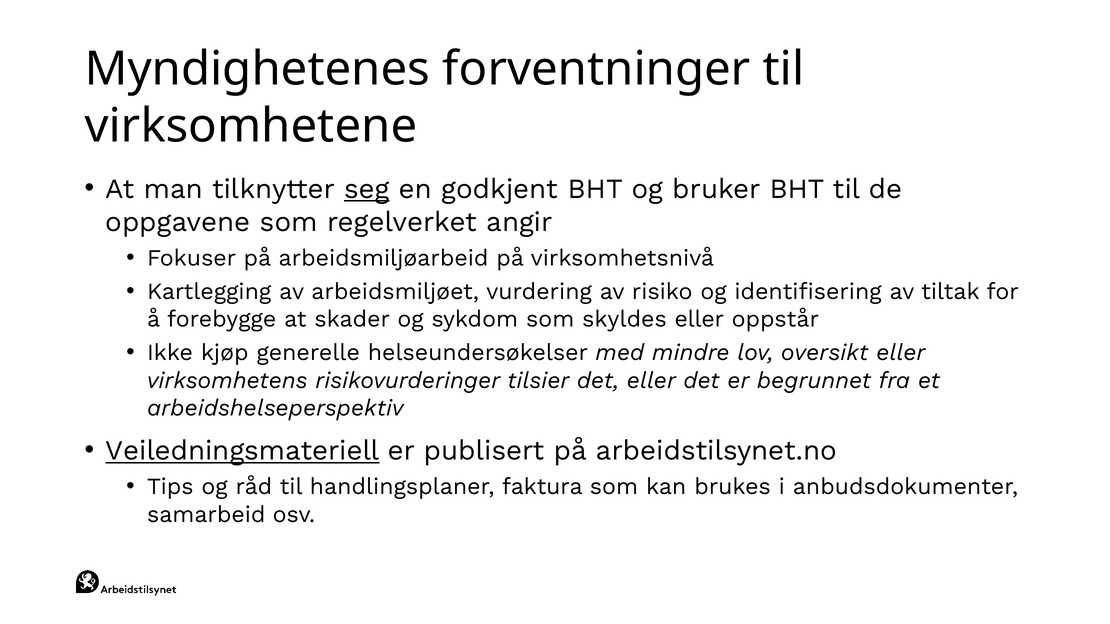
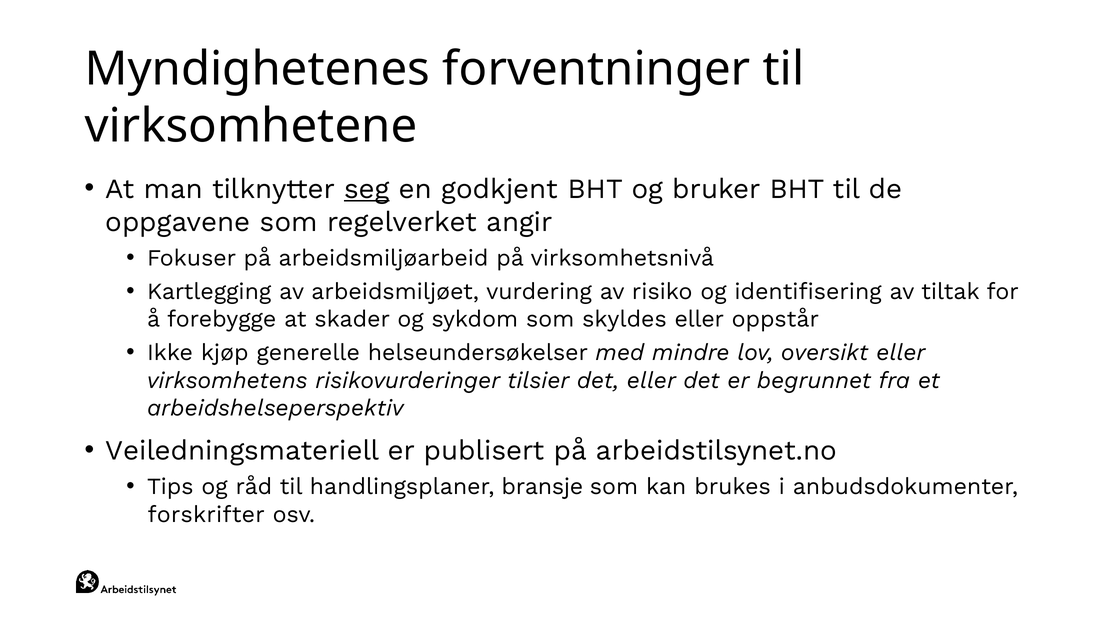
Veiledningsmateriell underline: present -> none (242, 451)
faktura: faktura -> bransje (542, 487)
samarbeid: samarbeid -> forskrifter (206, 515)
